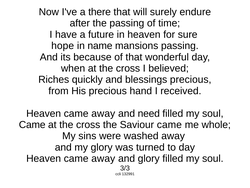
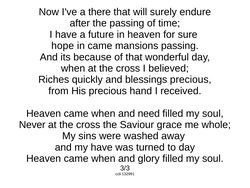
in name: name -> came (100, 46)
away: away -> when (103, 113)
Came: Came -> Never (32, 124)
Saviour came: came -> grace (169, 124)
my glory: glory -> have (102, 147)
away: away -> when (103, 158)
